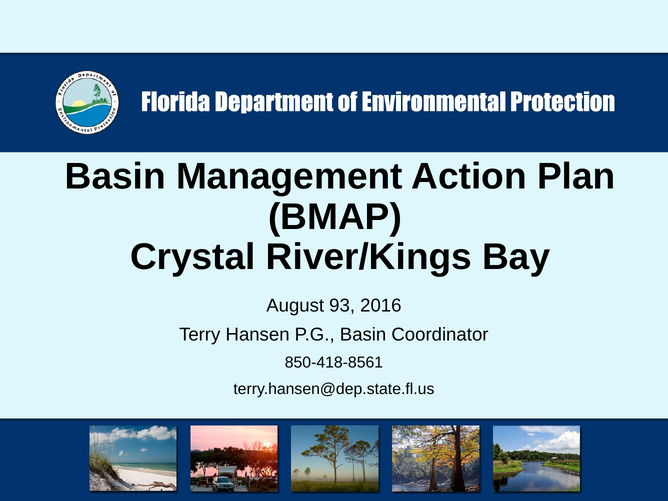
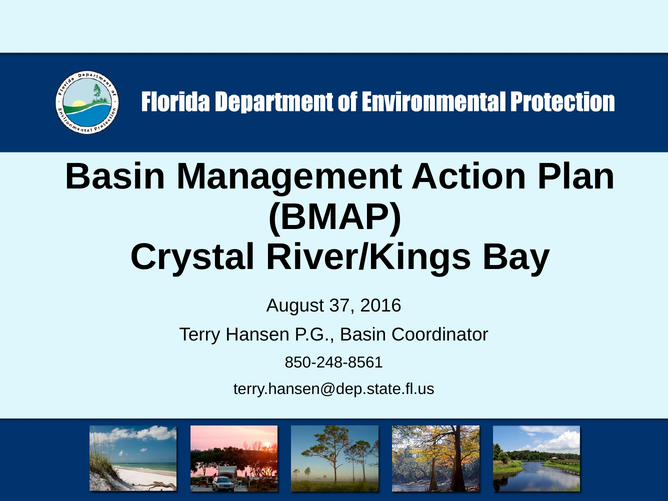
93: 93 -> 37 (342, 306)
850-418-8561: 850-418-8561 -> 850-248-8561 (334, 363)
